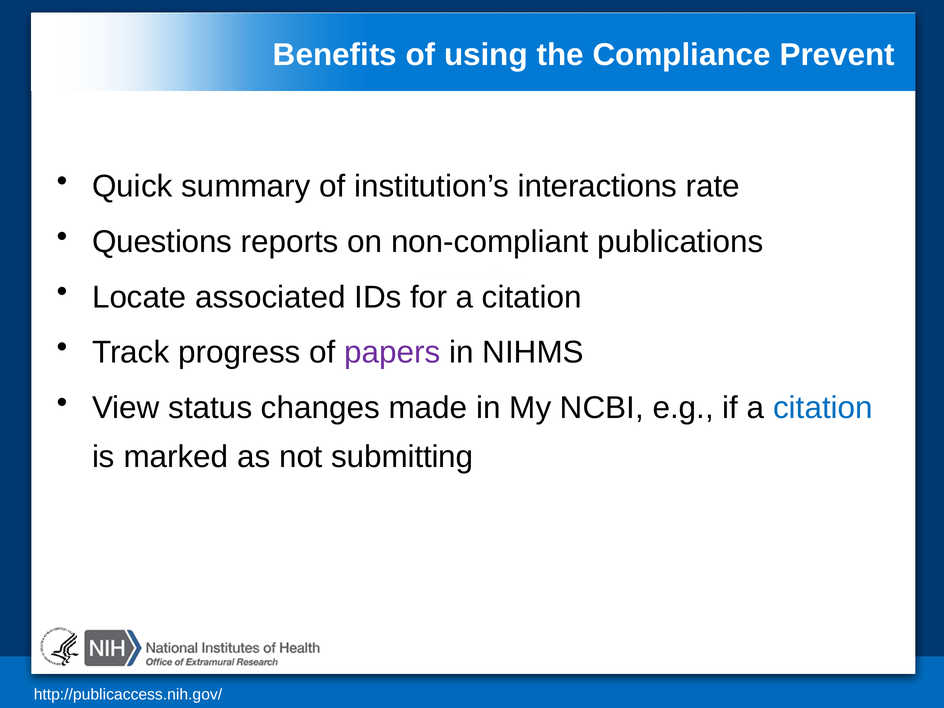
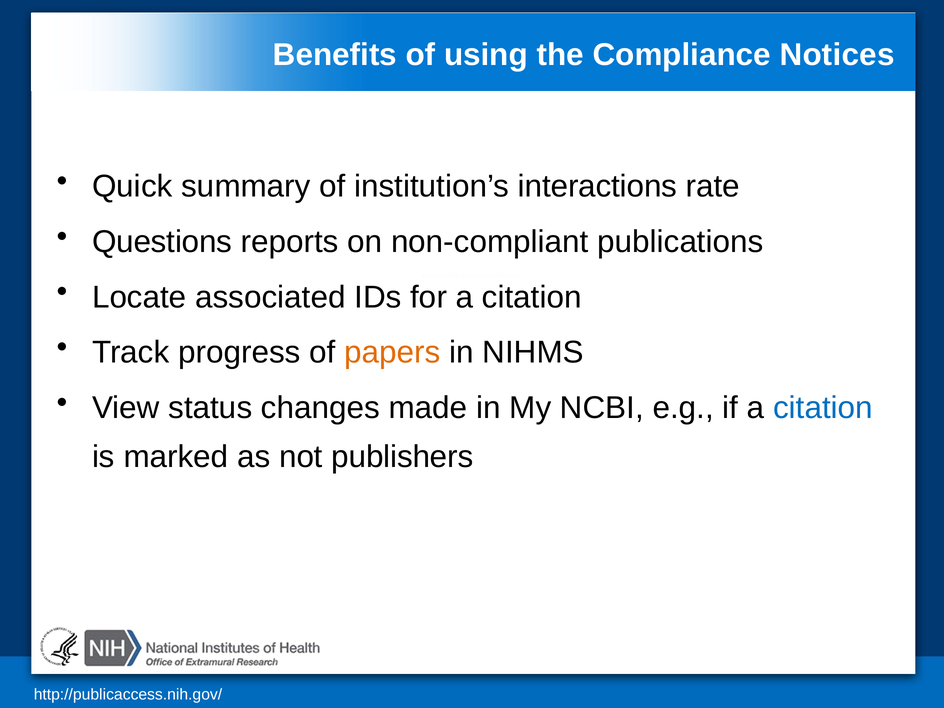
Prevent: Prevent -> Notices (837, 55)
papers colour: purple -> orange (392, 353)
submitting: submitting -> publishers (402, 457)
